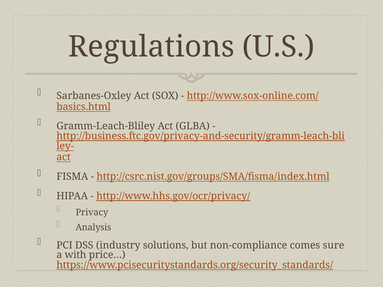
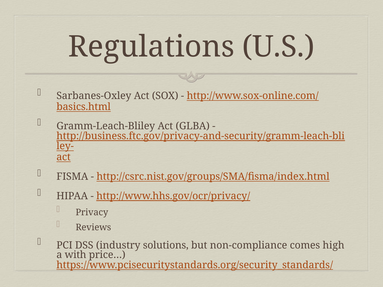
Analysis: Analysis -> Reviews (93, 228)
sure: sure -> high (334, 245)
